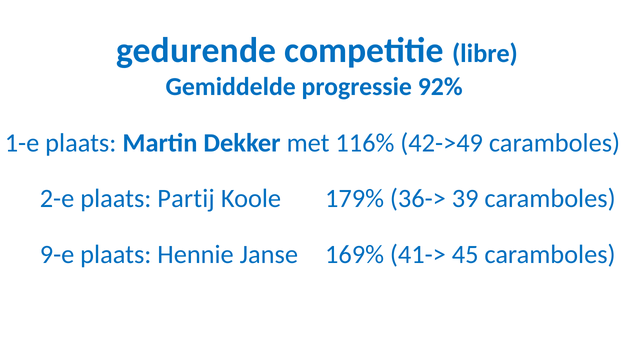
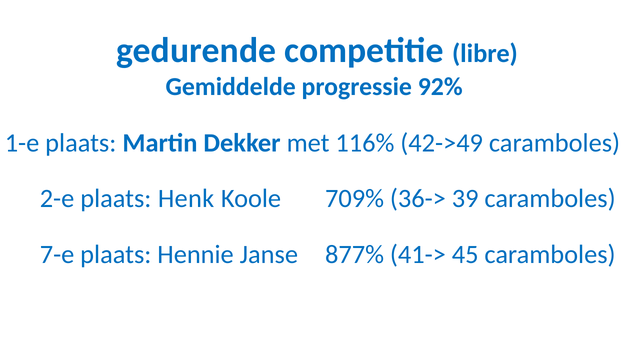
Partij: Partij -> Henk (186, 198)
179%: 179% -> 709% (355, 198)
9-e: 9-e -> 7-e (57, 254)
169%: 169% -> 877% (355, 254)
